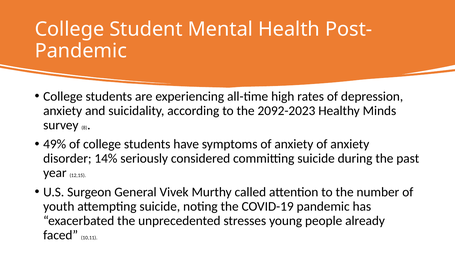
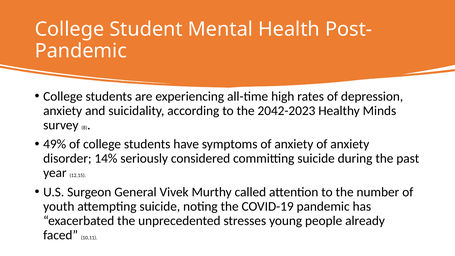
2092-2023: 2092-2023 -> 2042-2023 (286, 111)
